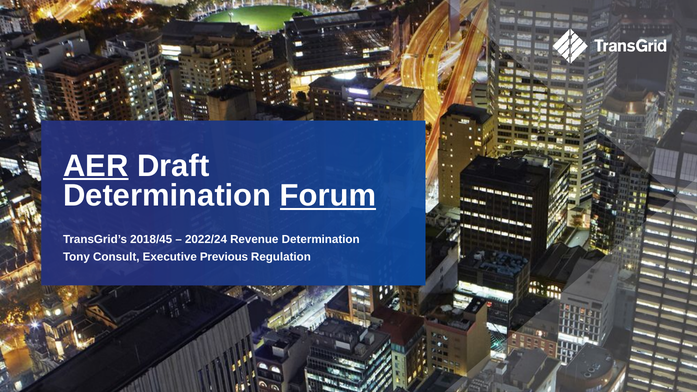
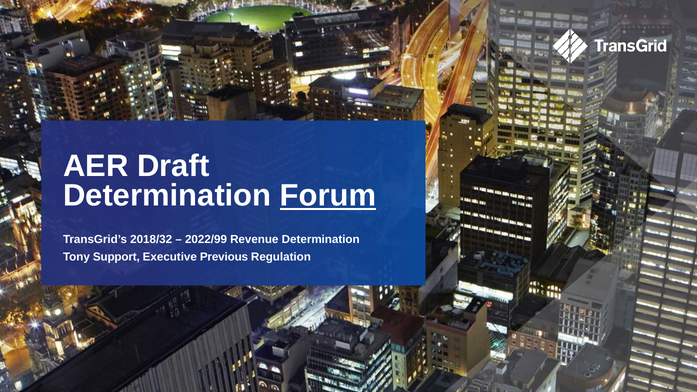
AER underline: present -> none (96, 166)
2018/45: 2018/45 -> 2018/32 (151, 239)
2022/24: 2022/24 -> 2022/99 (206, 239)
Consult: Consult -> Support (116, 257)
